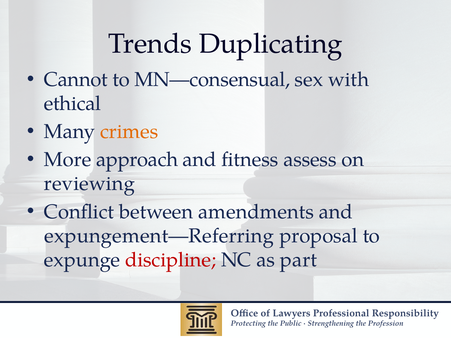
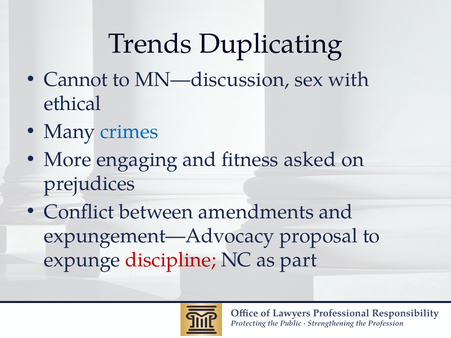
MN—consensual: MN—consensual -> MN—discussion (212, 80)
crimes colour: orange -> blue (129, 132)
approach: approach -> engaging (137, 160)
assess: assess -> asked (310, 160)
reviewing: reviewing -> prejudices (90, 184)
expungement—Referring: expungement—Referring -> expungement—Advocacy (159, 236)
